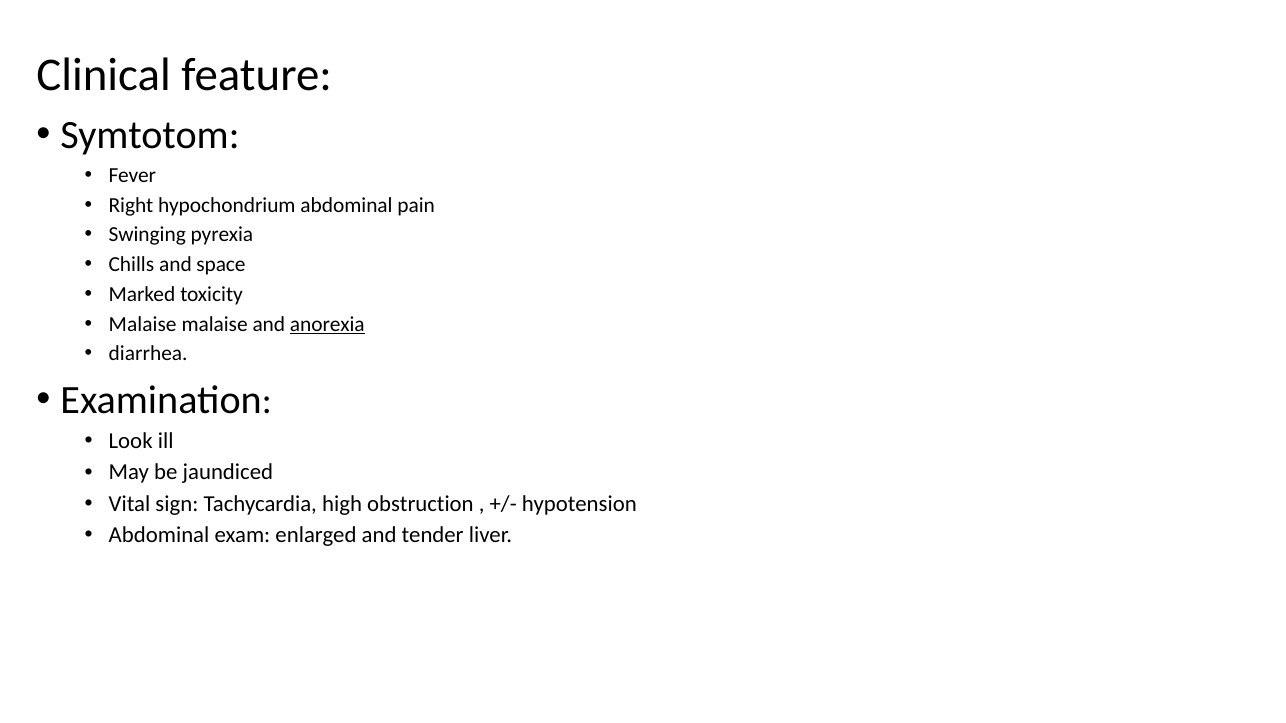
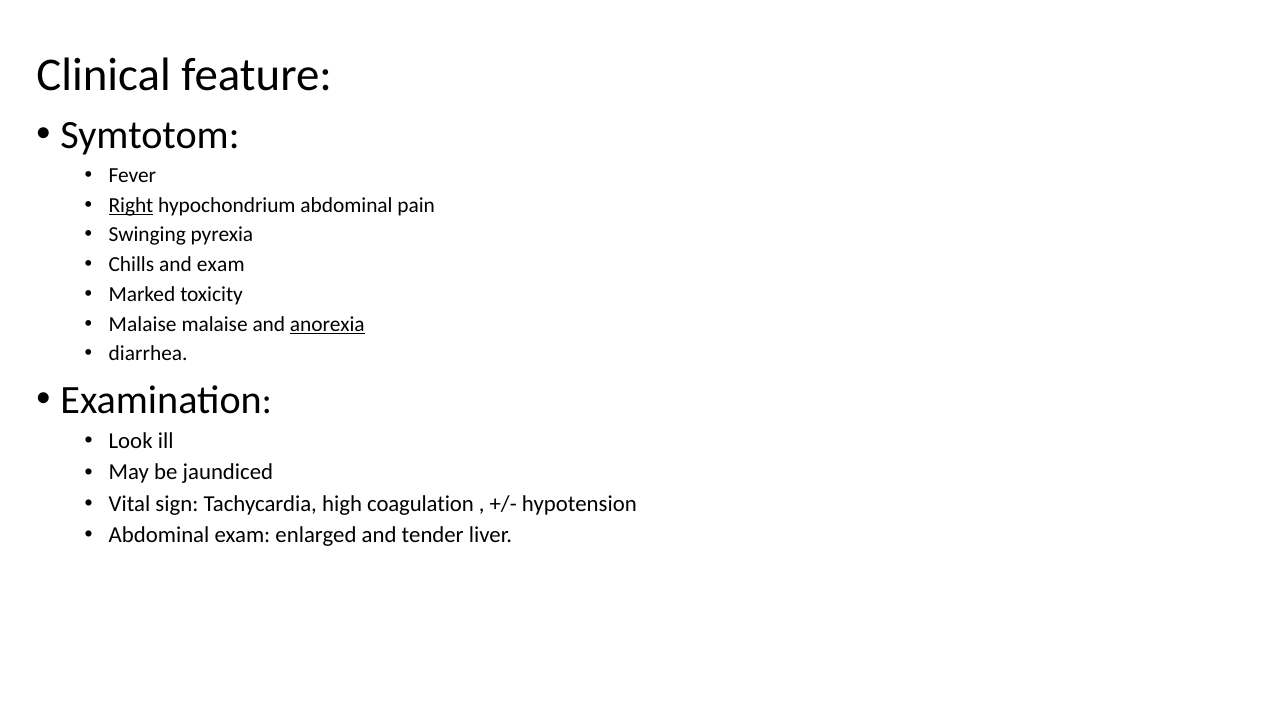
Right underline: none -> present (131, 205)
and space: space -> exam (221, 265)
obstruction: obstruction -> coagulation (420, 504)
